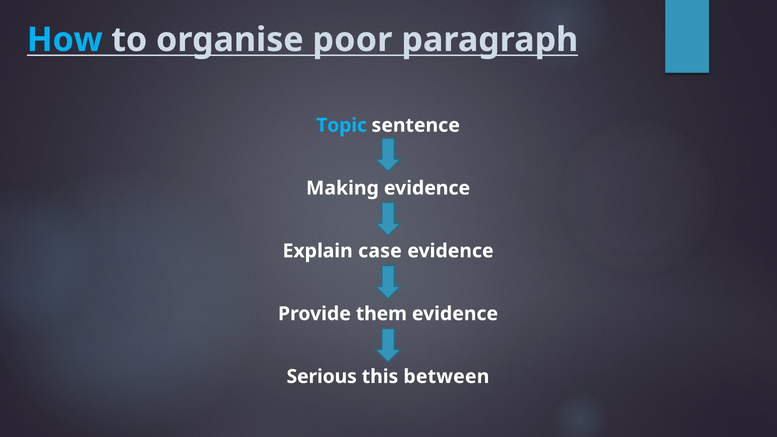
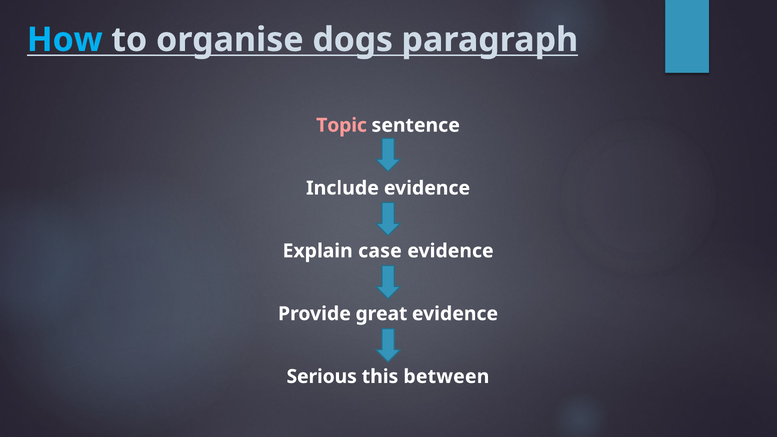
poor: poor -> dogs (353, 40)
Topic colour: light blue -> pink (342, 125)
Making: Making -> Include (342, 188)
them: them -> great (381, 314)
